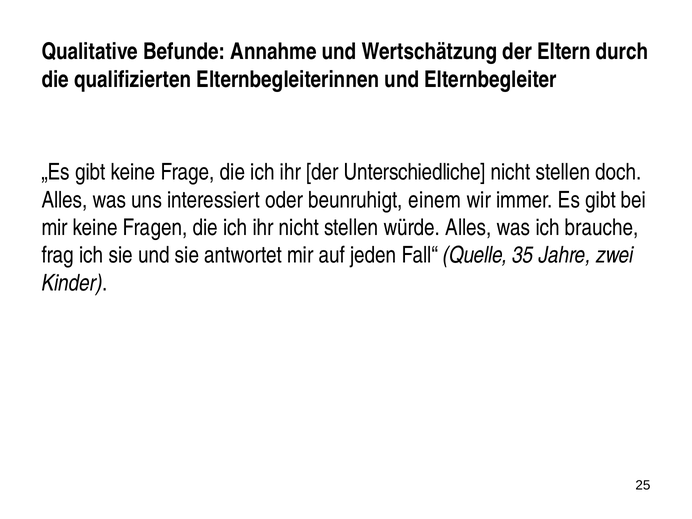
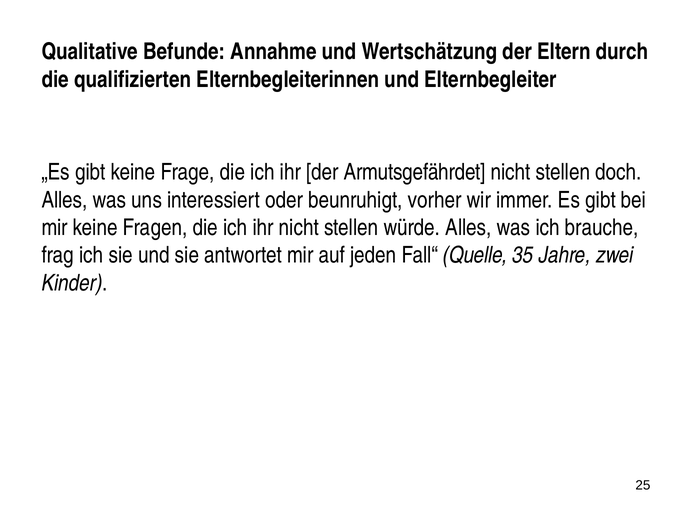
Unterschiedliche: Unterschiedliche -> Armutsgefährdet (415, 172)
einem: einem -> vorher (435, 200)
